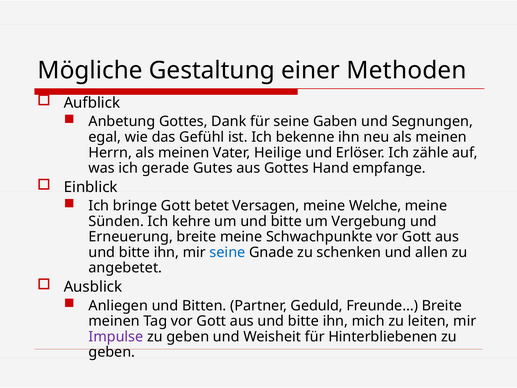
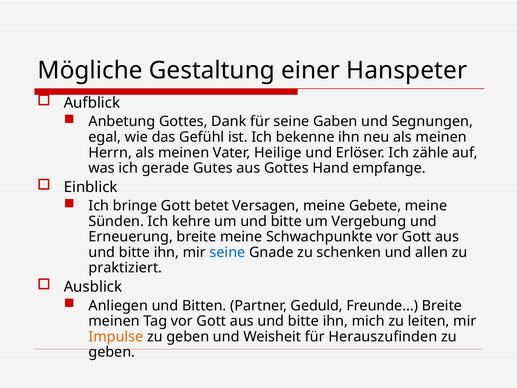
Methoden: Methoden -> Hanspeter (407, 70)
Welche: Welche -> Gebete (375, 206)
angebetet: angebetet -> praktiziert (125, 268)
Impulse colour: purple -> orange (116, 336)
Hinterbliebenen: Hinterbliebenen -> Herauszufinden (383, 336)
